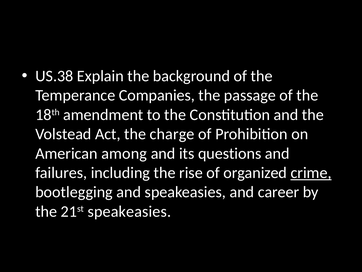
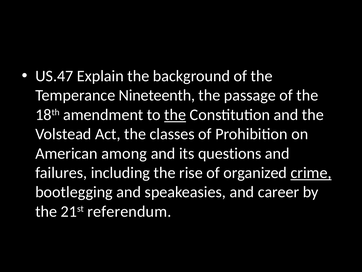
US.38: US.38 -> US.47 (54, 76)
Companies: Companies -> Nineteenth (157, 95)
the underline: none -> present (175, 115)
charge: charge -> classes (172, 134)
21st speakeasies: speakeasies -> referendum (129, 211)
